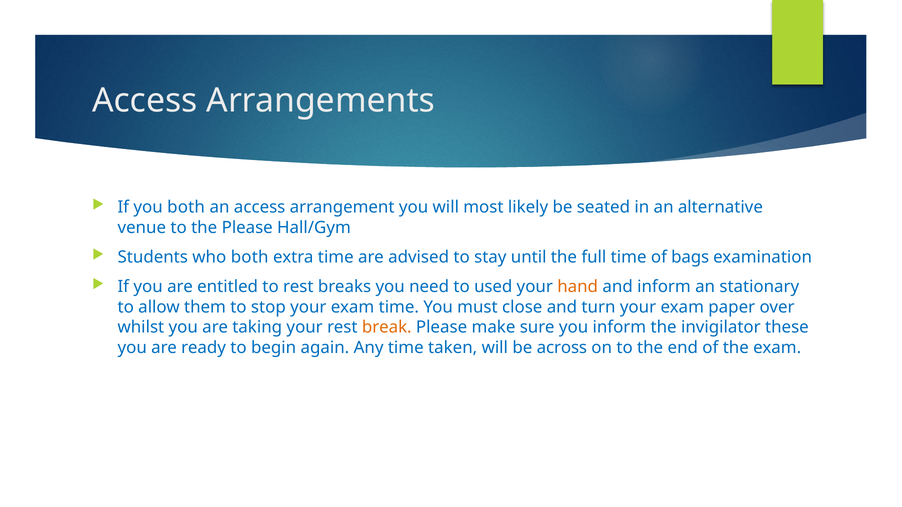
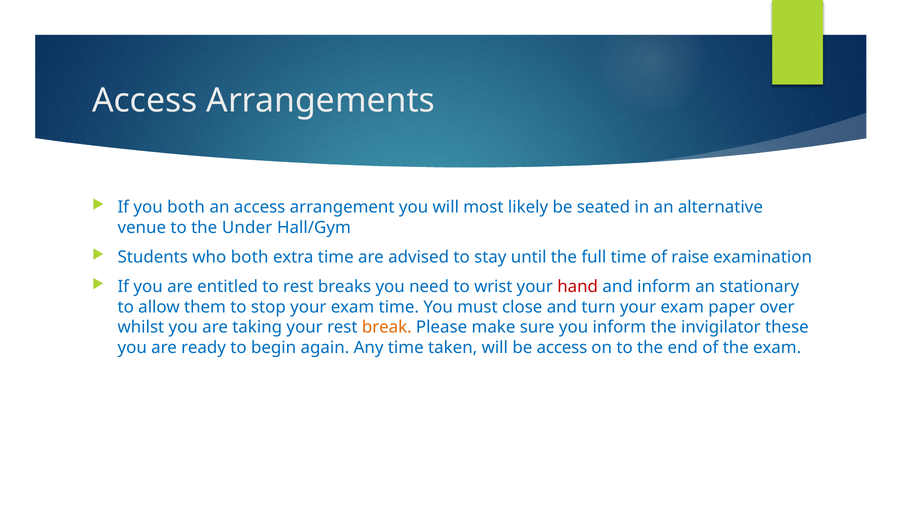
the Please: Please -> Under (247, 228)
bags: bags -> raise (690, 257)
used: used -> wrist (493, 287)
hand colour: orange -> red (578, 287)
be across: across -> access (562, 348)
